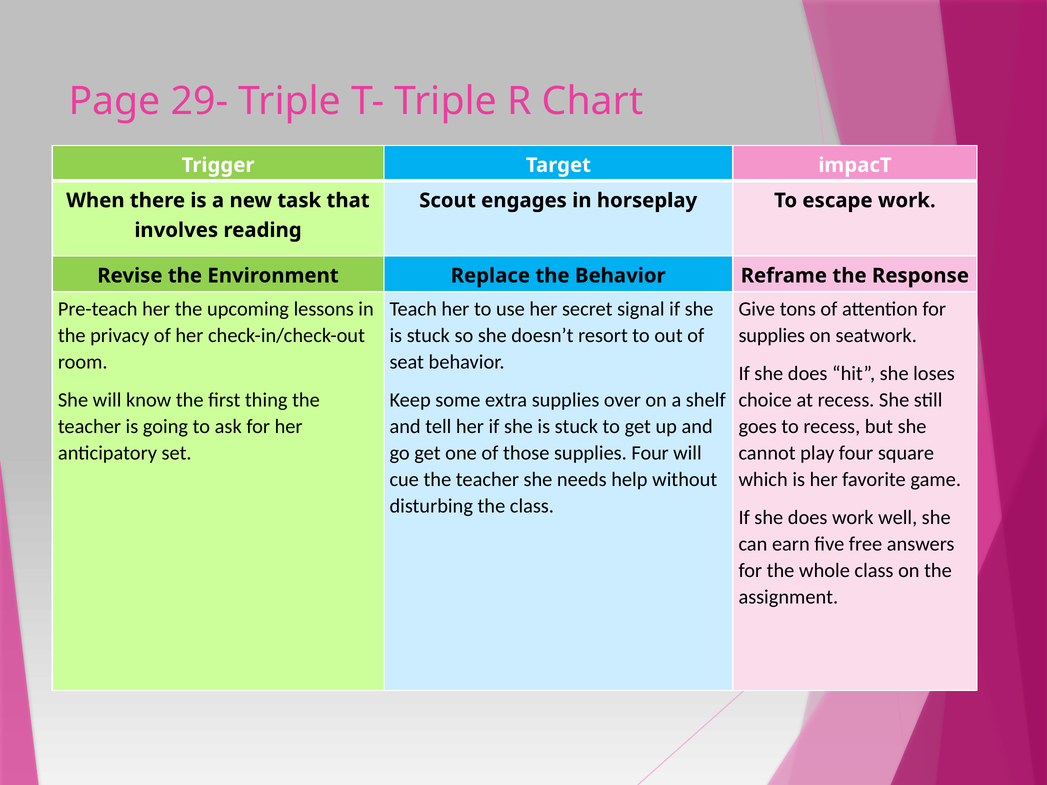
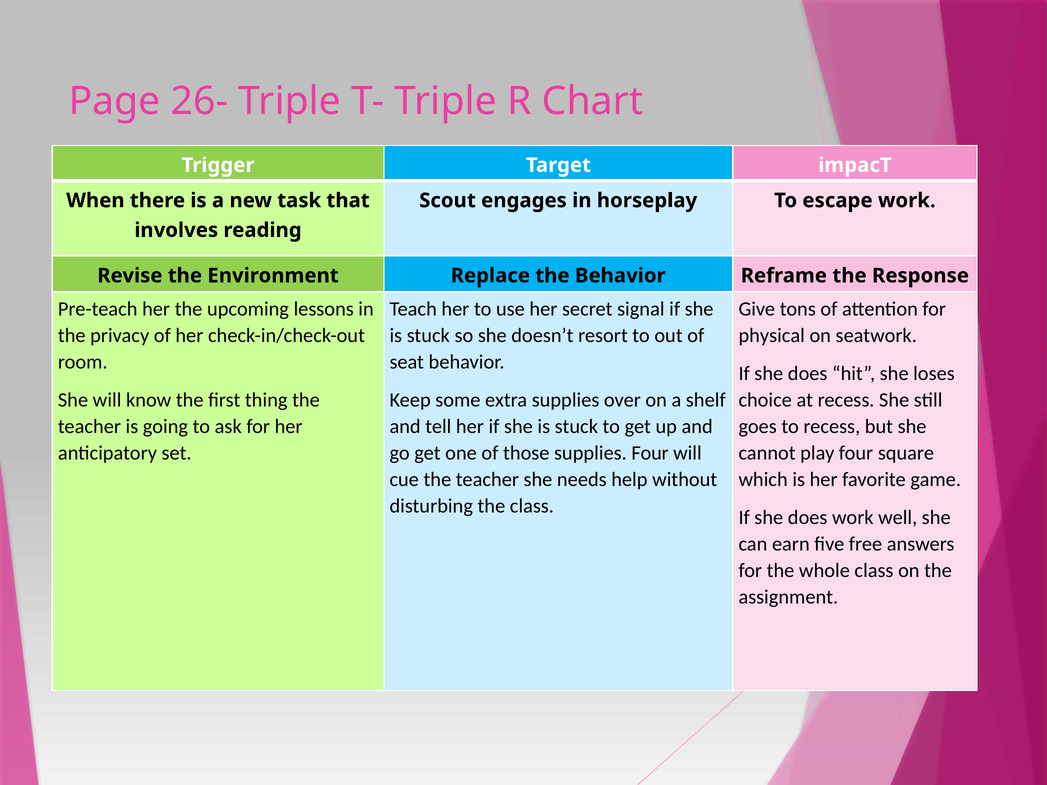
29-: 29- -> 26- (200, 101)
supplies: supplies -> physical (772, 336)
